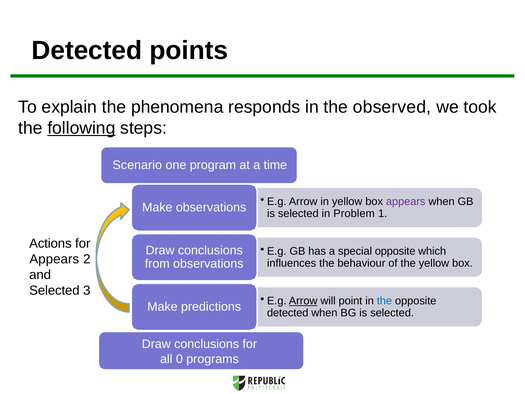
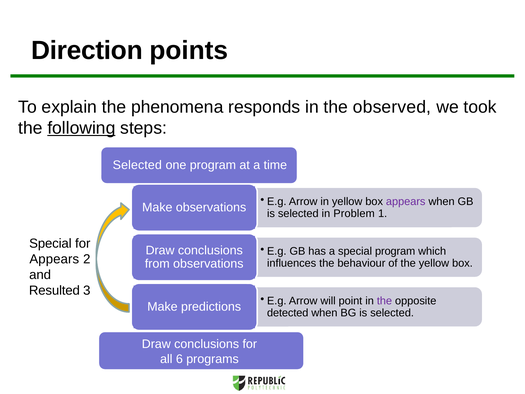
Detected: Detected -> Direction (87, 50)
Scenario: Scenario -> Selected (137, 165)
Actions: Actions -> Special (50, 243)
special opposite: opposite -> program (395, 251)
Selected: Selected -> Resulted (54, 290)
Arrow underline: present -> none (303, 301)
the colour: blue -> purple (384, 301)
0: 0 -> 6 (179, 359)
